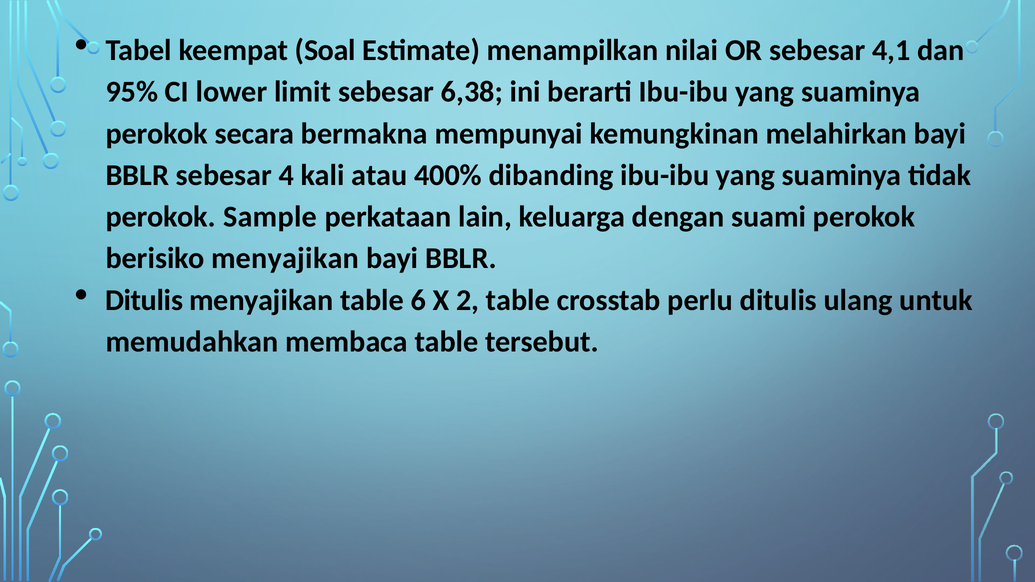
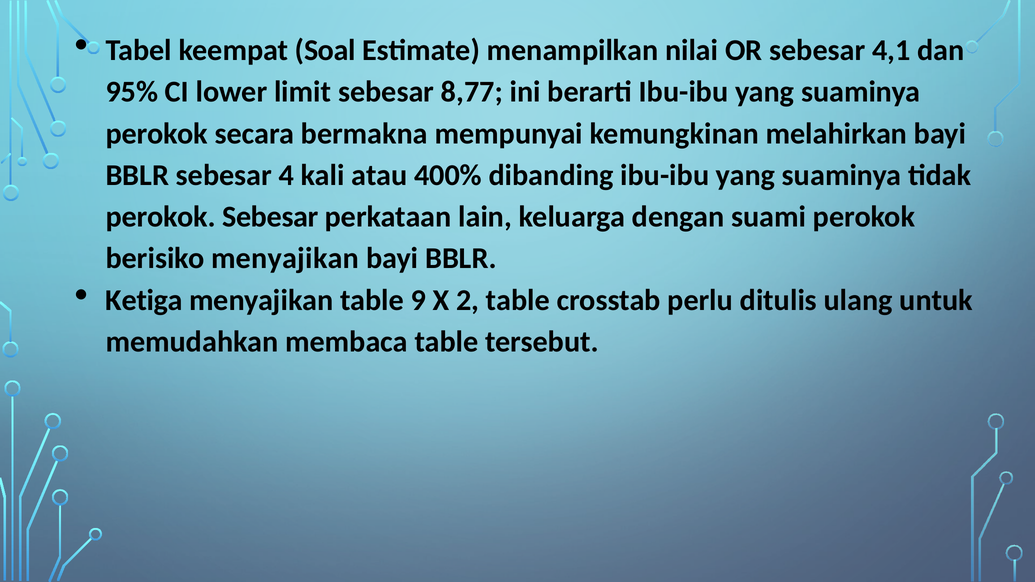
6,38: 6,38 -> 8,77 (472, 92)
perokok Sample: Sample -> Sebesar (270, 217)
Ditulis: Ditulis -> Ketiga (144, 300)
6: 6 -> 9 (418, 300)
